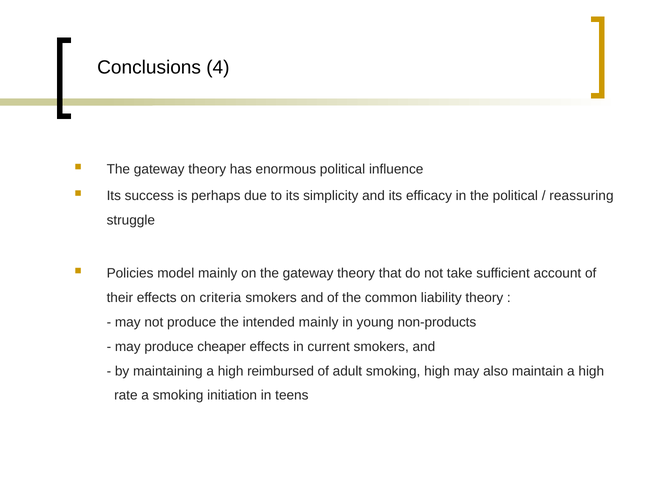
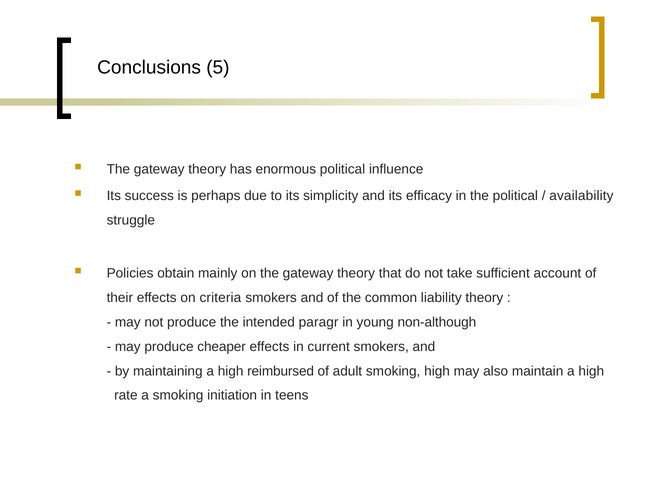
4: 4 -> 5 (218, 68)
reassuring: reassuring -> availability (581, 196)
model: model -> obtain (176, 273)
intended mainly: mainly -> paragr (319, 322)
non-products: non-products -> non-although (437, 322)
